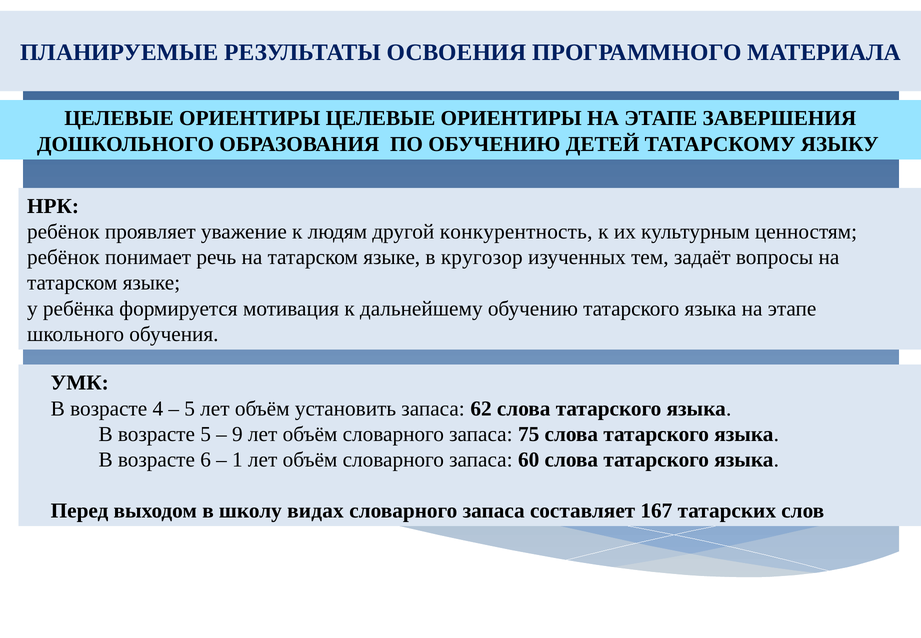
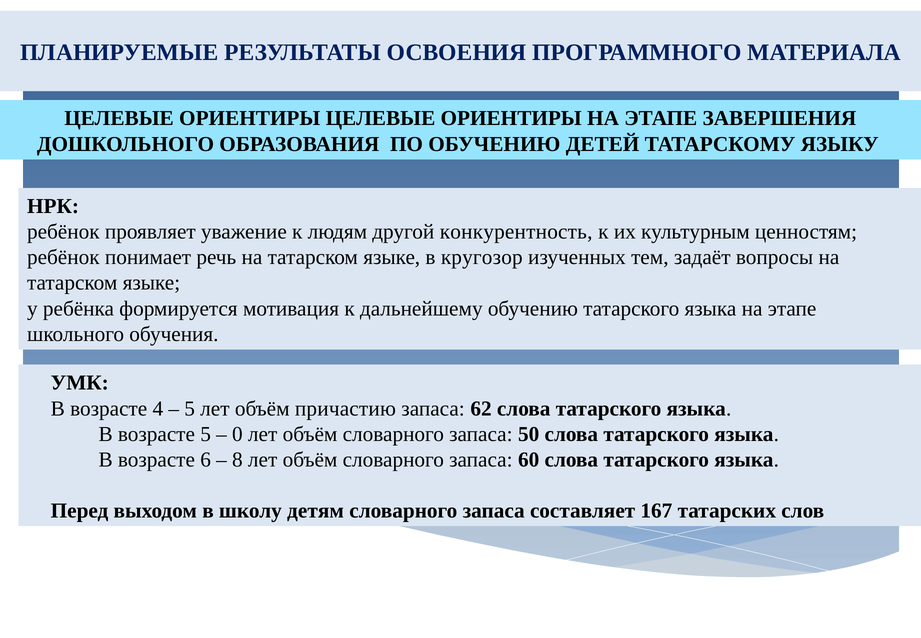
установить: установить -> причастию (345, 408)
9: 9 -> 0 (237, 434)
75: 75 -> 50 (529, 434)
1: 1 -> 8 (237, 459)
видах: видах -> детям (316, 510)
